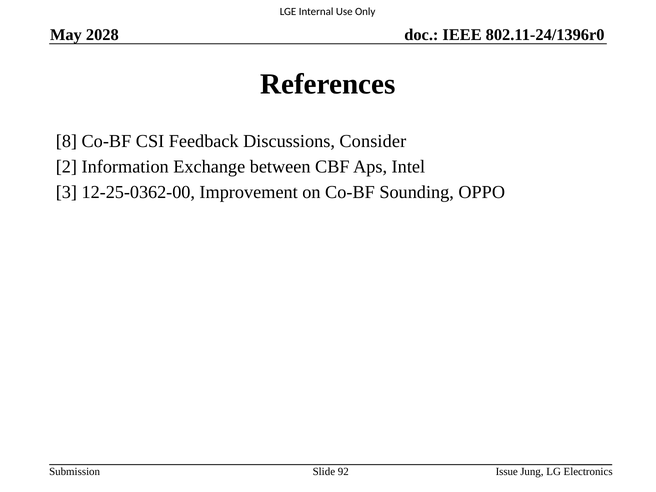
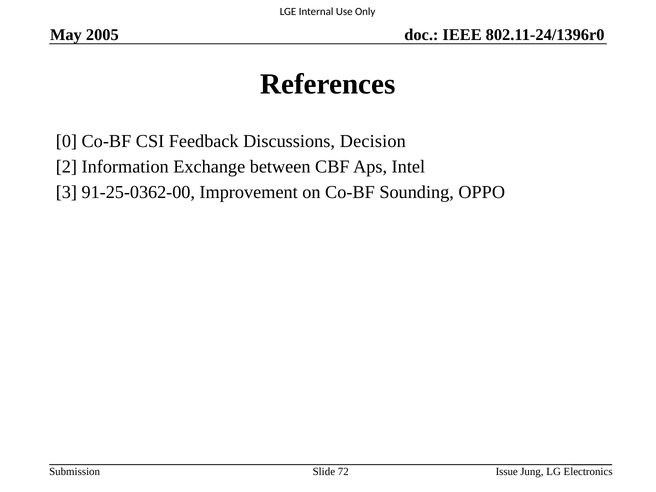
2028: 2028 -> 2005 (102, 35)
8: 8 -> 0 (66, 141)
Consider: Consider -> Decision (373, 141)
12-25-0362-00: 12-25-0362-00 -> 91-25-0362-00 (138, 192)
92: 92 -> 72 (343, 472)
